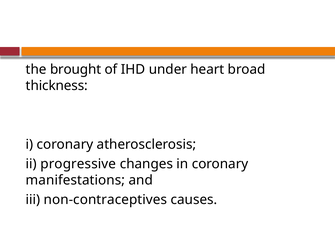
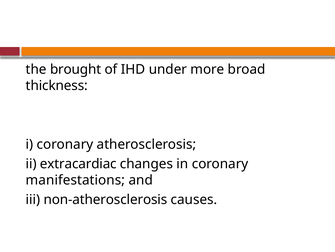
heart: heart -> more (207, 69)
progressive: progressive -> extracardiac (78, 163)
non-contraceptives: non-contraceptives -> non-atherosclerosis (105, 199)
